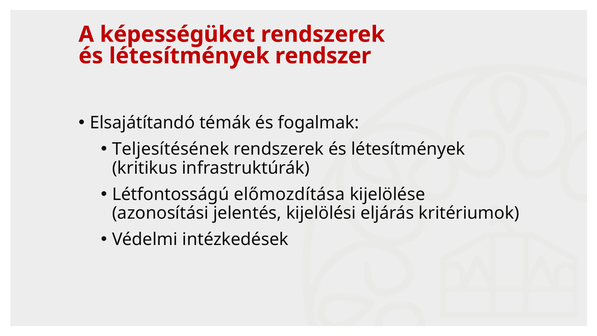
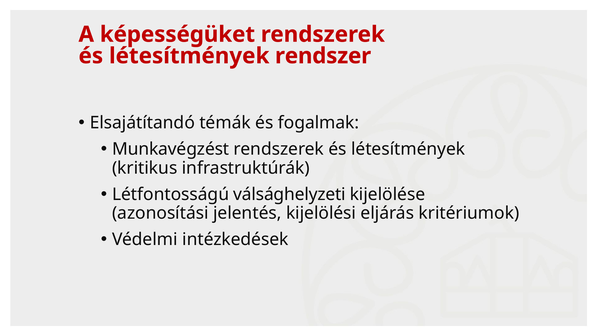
Teljesítésének: Teljesítésének -> Munkavégzést (171, 149)
előmozdítása: előmozdítása -> válsághelyzeti (289, 194)
